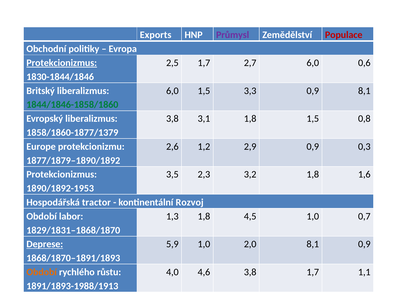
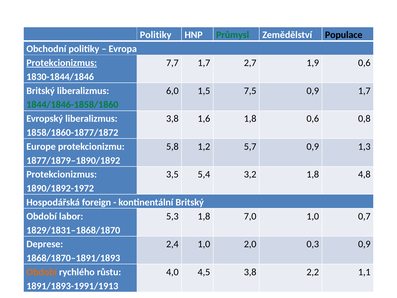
Exports: Exports -> Politiky (156, 35)
Průmysl colour: purple -> green (233, 35)
Populace colour: red -> black (344, 35)
2,5: 2,5 -> 7,7 (172, 63)
2,7 6,0: 6,0 -> 1,9 (313, 63)
3,3: 3,3 -> 7,5 (250, 91)
0,9 8,1: 8,1 -> 1,7 (364, 91)
3,1: 3,1 -> 1,6 (204, 119)
1,8 1,5: 1,5 -> 0,6 (313, 119)
1858/1860-1877/1379: 1858/1860-1877/1379 -> 1858/1860-1877/1872 (72, 132)
2,6: 2,6 -> 5,8 (172, 146)
2,9: 2,9 -> 5,7 (250, 146)
0,3: 0,3 -> 1,3 (364, 146)
2,3: 2,3 -> 5,4 (204, 174)
1,6: 1,6 -> 4,8 (364, 174)
1890/1892-1953: 1890/1892-1953 -> 1890/1892-1972 (60, 188)
tractor: tractor -> foreign (96, 202)
kontinentální Rozvoj: Rozvoj -> Britský (190, 202)
1,3: 1,3 -> 5,3 (172, 216)
4,5: 4,5 -> 7,0 (250, 216)
Deprese underline: present -> none (45, 244)
5,9: 5,9 -> 2,4 (172, 244)
2,0 8,1: 8,1 -> 0,3 (313, 244)
4,6: 4,6 -> 4,5 (204, 272)
3,8 1,7: 1,7 -> 2,2 (313, 272)
1891/1893-1988/1913: 1891/1893-1988/1913 -> 1891/1893-1991/1913 (72, 286)
